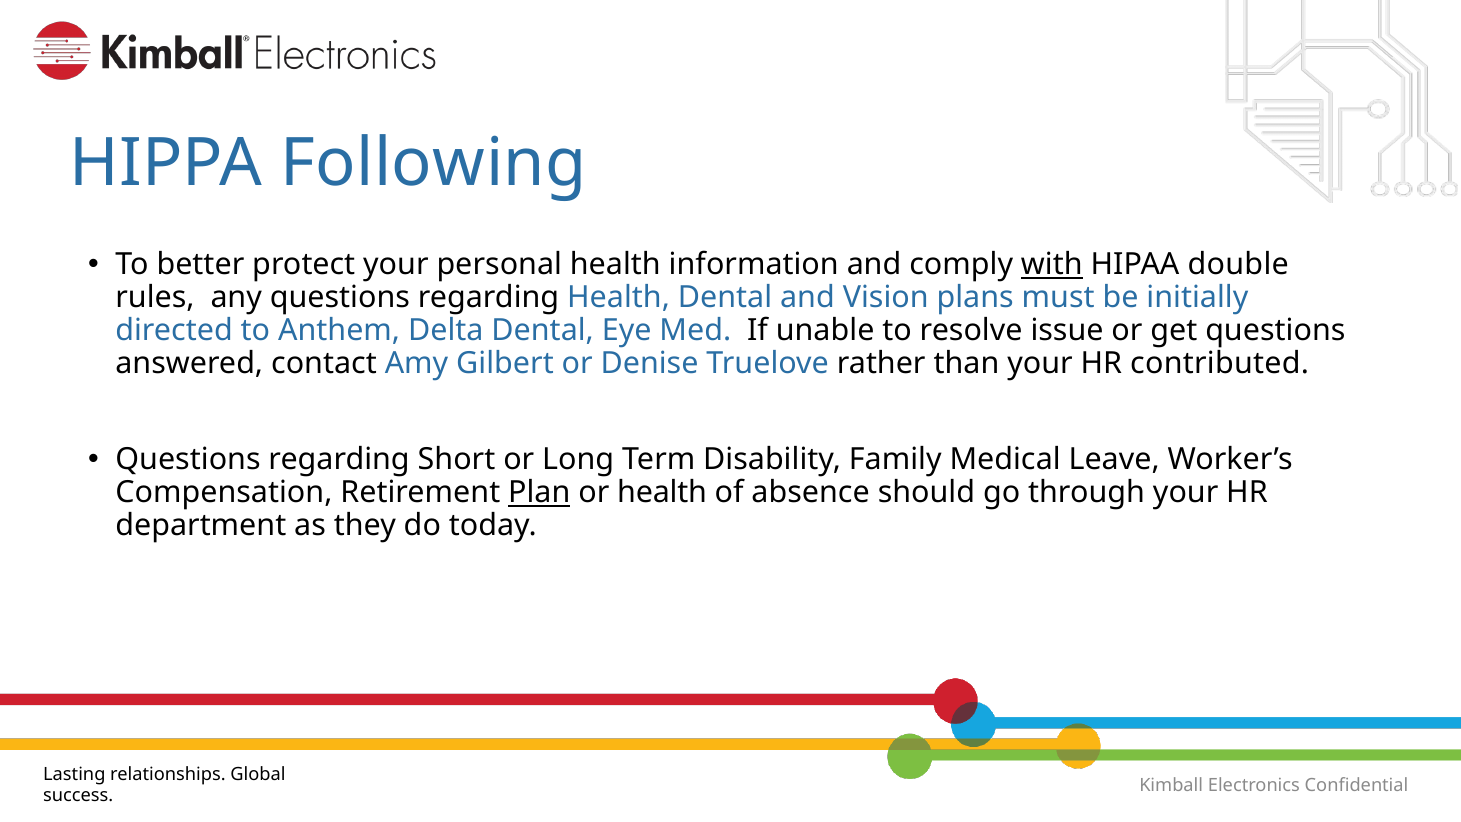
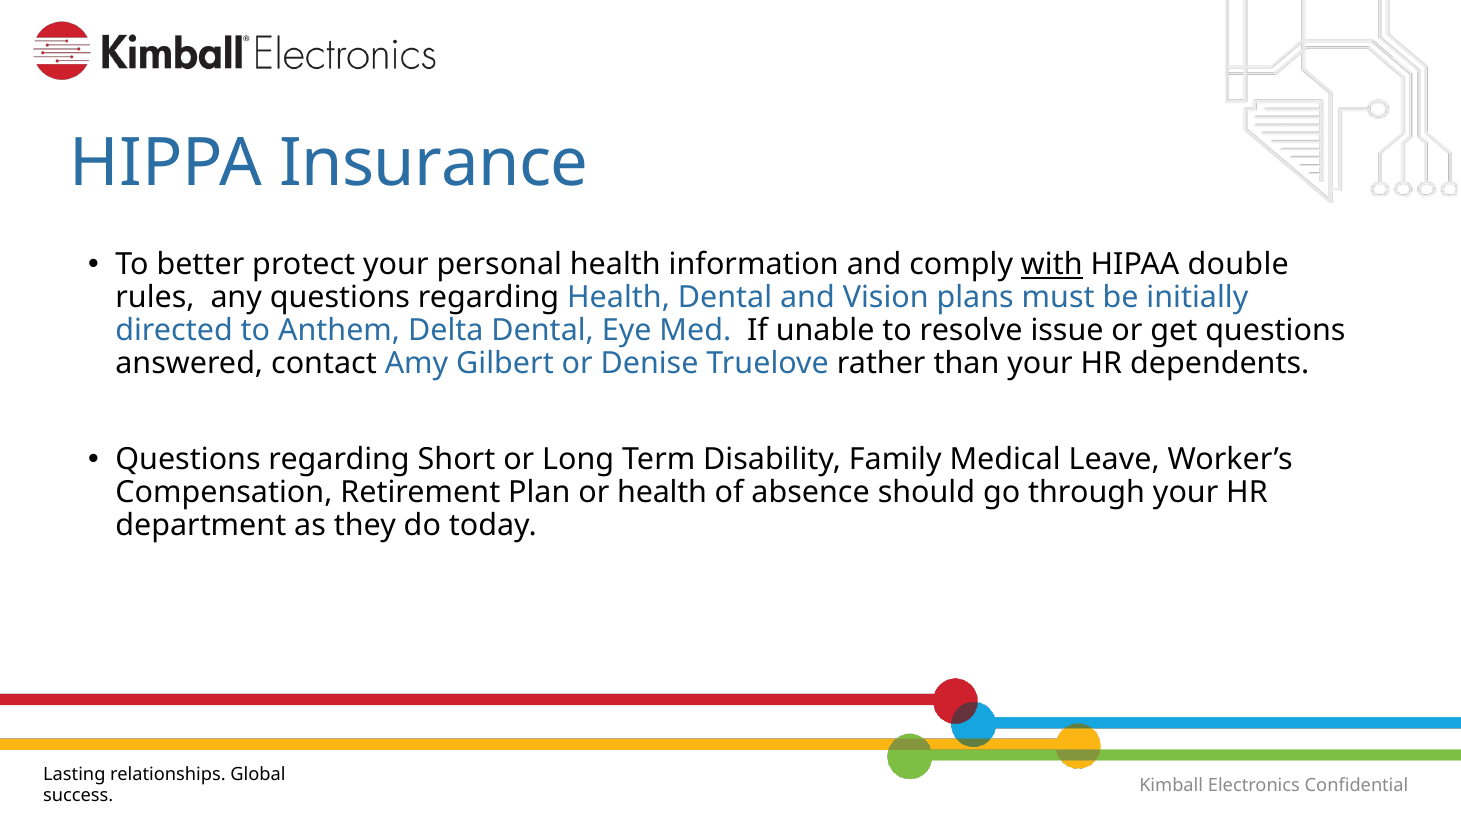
Following: Following -> Insurance (434, 163)
contributed: contributed -> dependents (1220, 363)
Plan underline: present -> none (539, 493)
